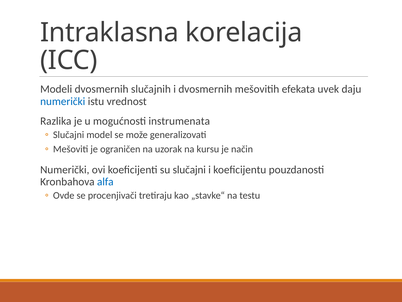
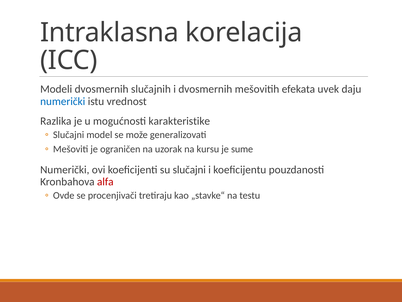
instrumenata: instrumenata -> karakteristike (179, 121)
način: način -> sume (242, 149)
alfa colour: blue -> red (105, 181)
